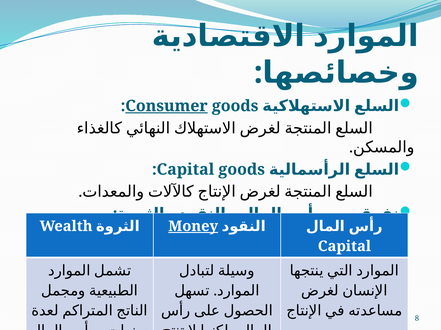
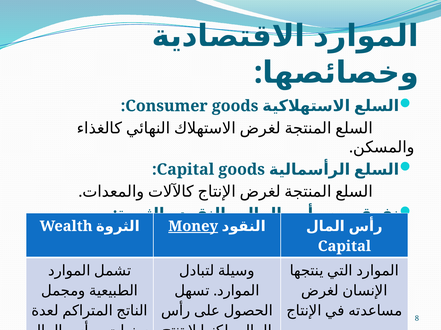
Consumer underline: present -> none (166, 106)
